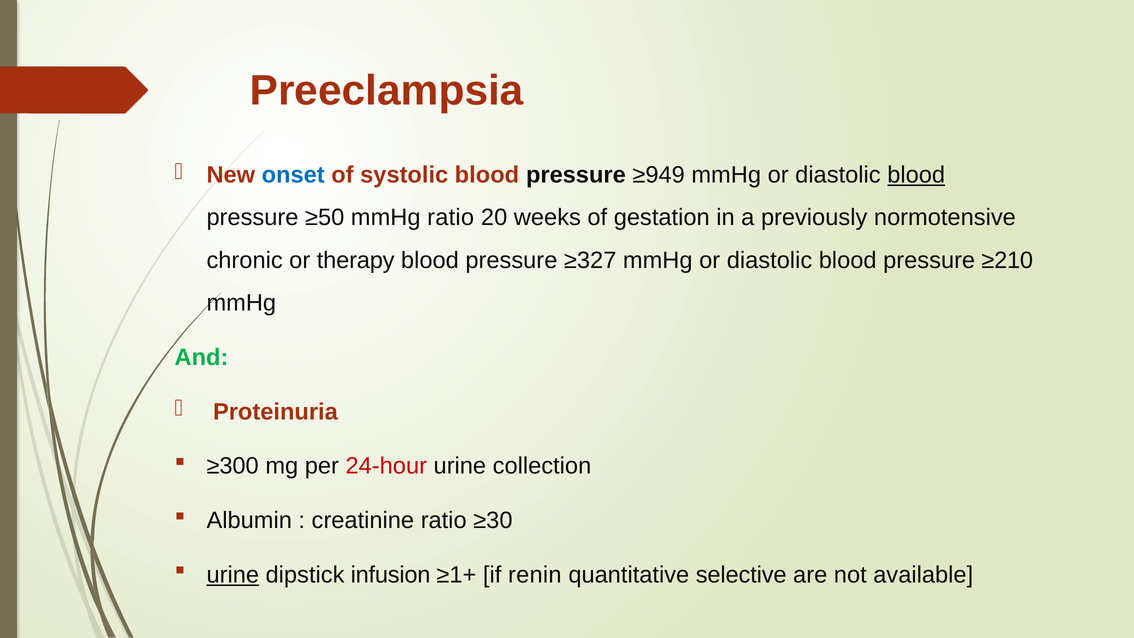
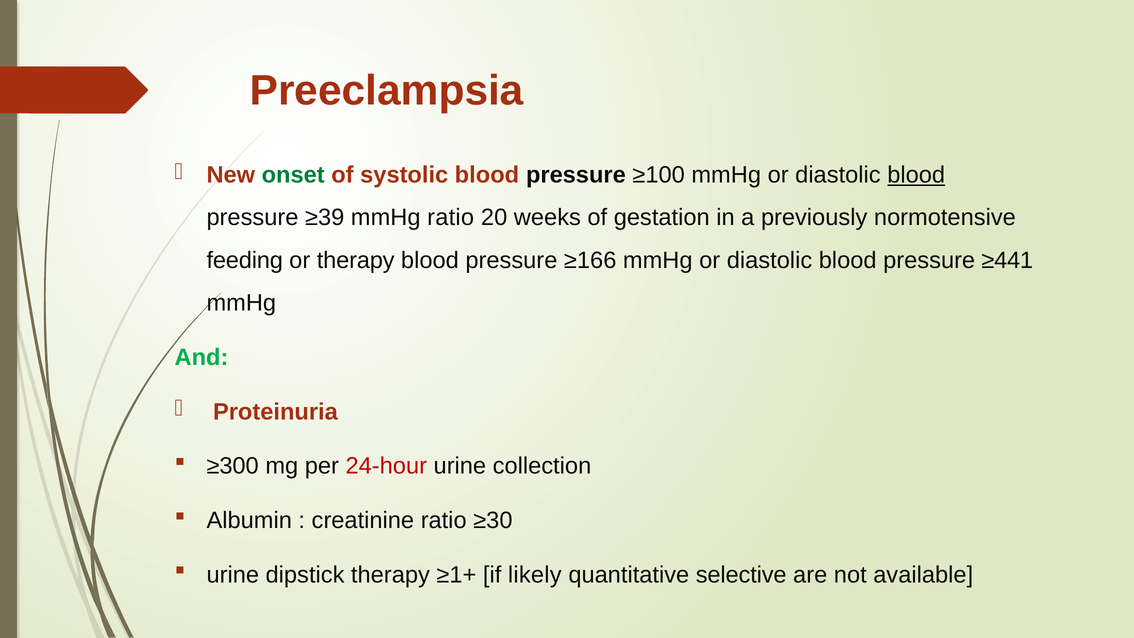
onset colour: blue -> green (293, 175)
≥949: ≥949 -> ≥100 (659, 175)
≥50: ≥50 -> ≥39 (325, 218)
chronic: chronic -> feeding (245, 260)
≥327: ≥327 -> ≥166 (590, 260)
≥210: ≥210 -> ≥441 (1007, 260)
urine underline: present -> none (233, 575)
dipstick infusion: infusion -> therapy (390, 575)
renin: renin -> likely (535, 575)
